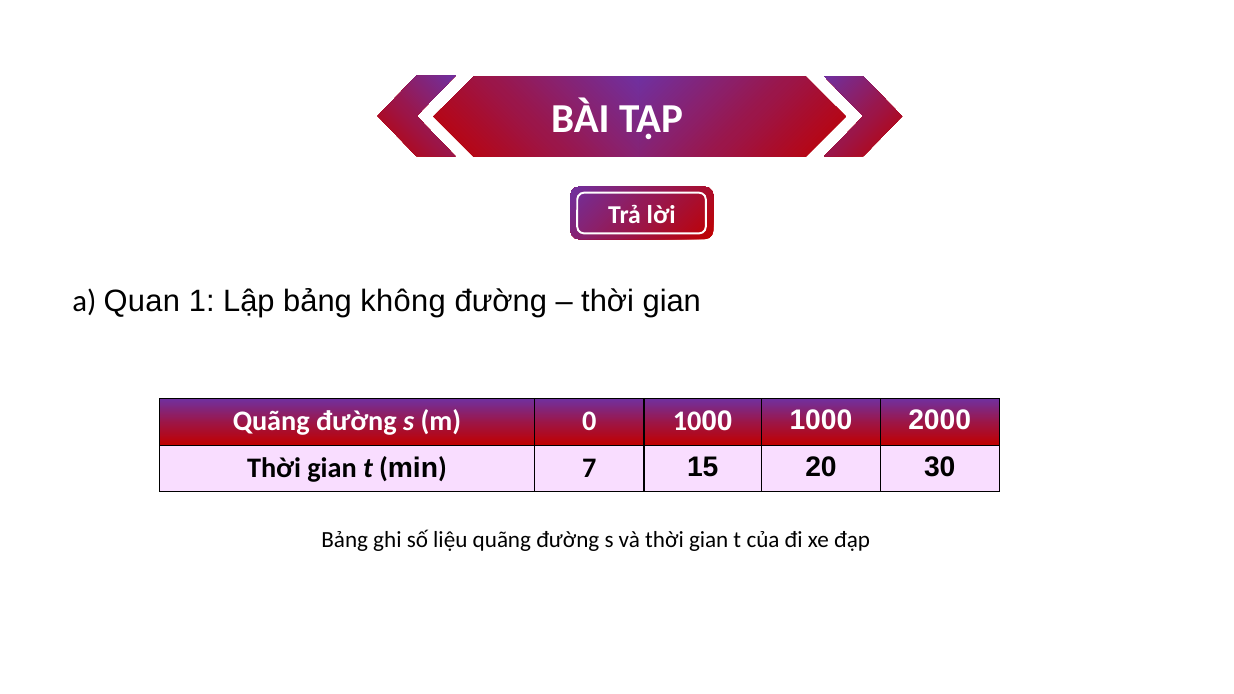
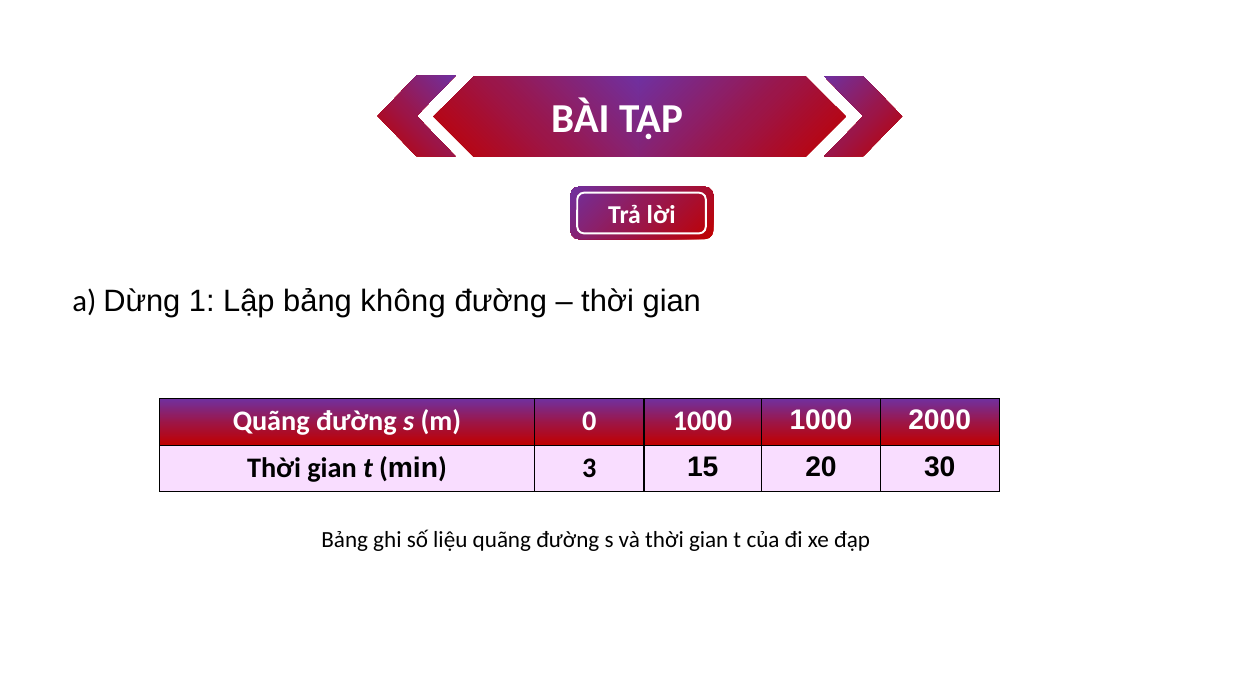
Quan: Quan -> Dừng (142, 302)
7: 7 -> 3 (589, 468)
